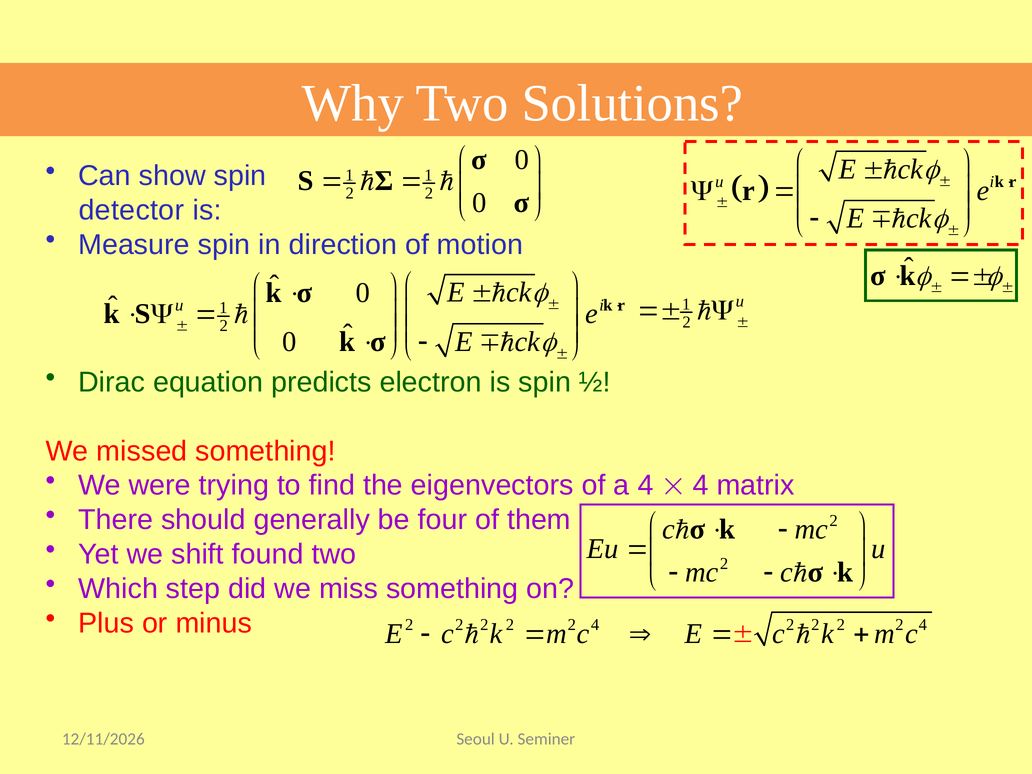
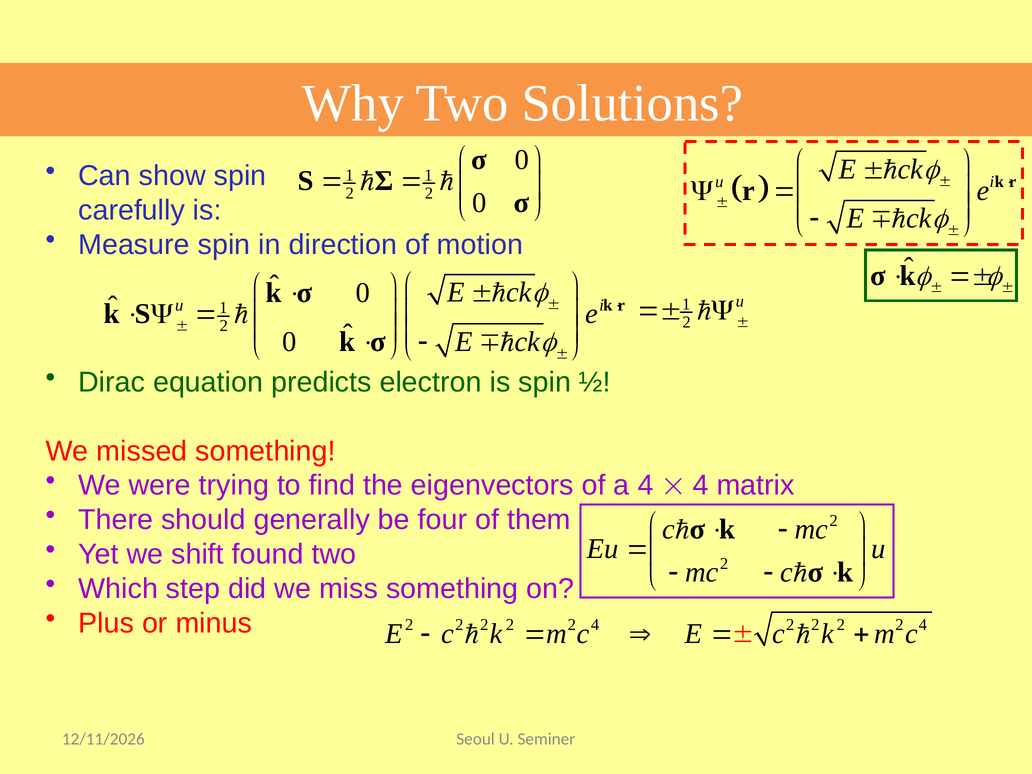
detector: detector -> carefully (132, 210)
